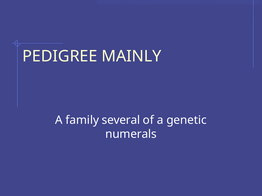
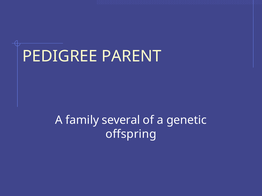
MAINLY: MAINLY -> PARENT (131, 56)
numerals: numerals -> offspring (131, 134)
